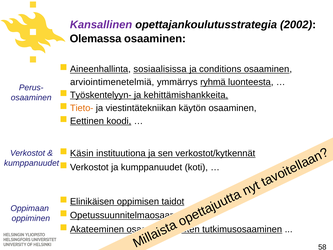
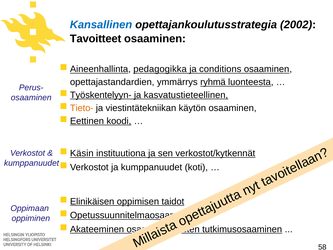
Kansallinen colour: purple -> blue (101, 25)
Olemassa: Olemassa -> Tavoitteet (96, 39)
sosiaalisissa: sosiaalisissa -> pedagogikka (160, 69)
arviointimenetelmiä: arviointimenetelmiä -> opettajastandardien (112, 82)
kehittämishankkeita: kehittämishankkeita -> kasvatustieteellinen (186, 95)
